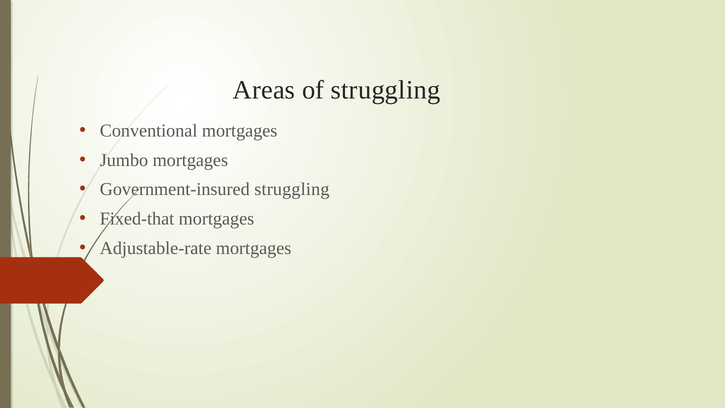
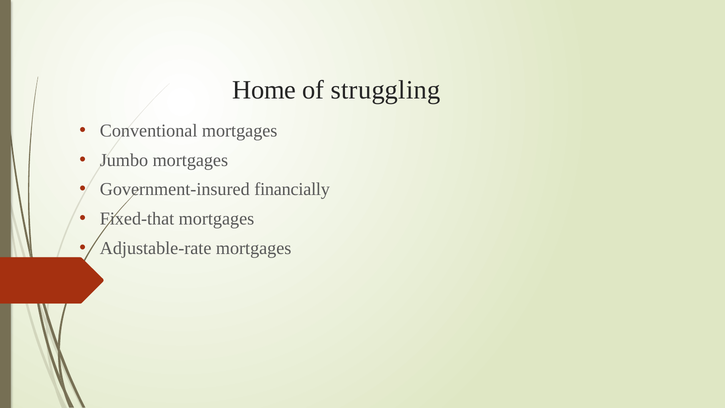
Areas: Areas -> Home (264, 90)
Government-insured struggling: struggling -> financially (292, 189)
